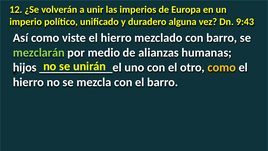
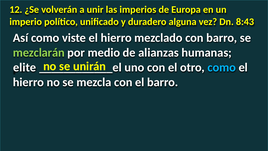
9:43: 9:43 -> 8:43 (245, 22)
hijos: hijos -> elite (25, 67)
como colour: yellow -> light blue (222, 67)
